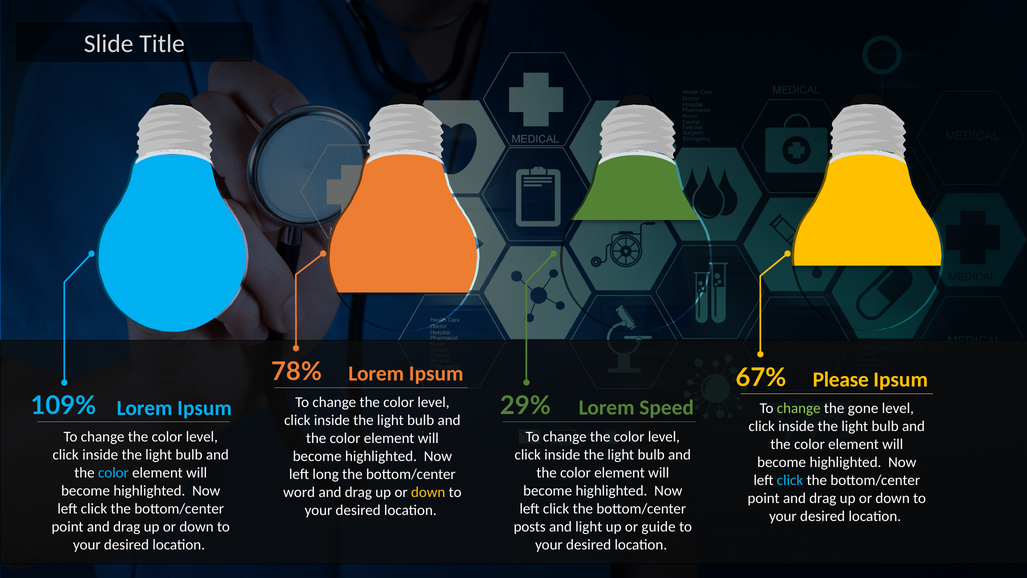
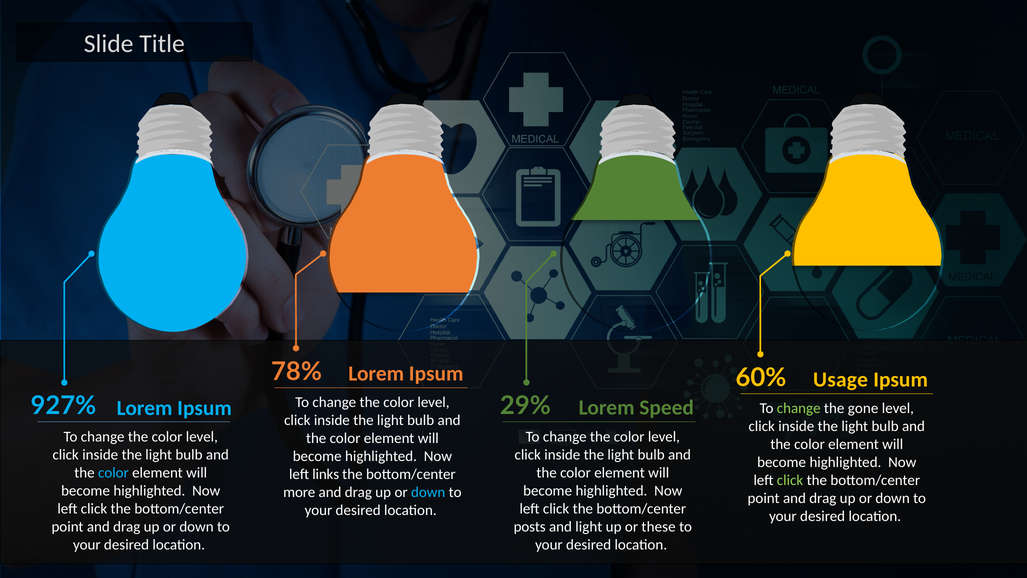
67%: 67% -> 60% (761, 377)
Please: Please -> Usage (841, 379)
109%: 109% -> 927% (63, 406)
long: long -> links (326, 474)
click colour: light blue -> light green (790, 480)
word: word -> more (299, 492)
down colour: yellow -> light blue (428, 492)
guide: guide -> these (659, 526)
